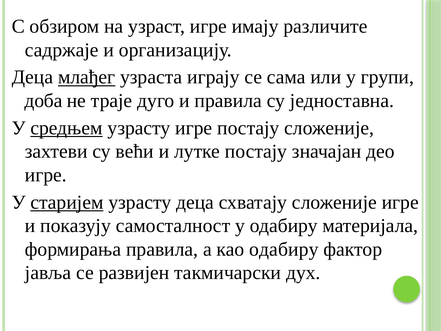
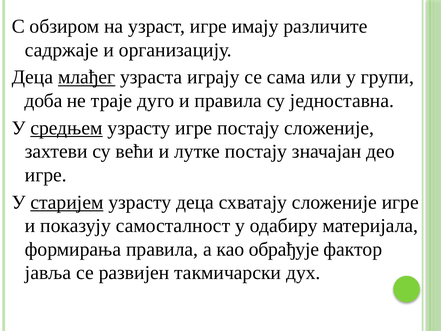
као одабиру: одабиру -> обрађује (284, 249)
